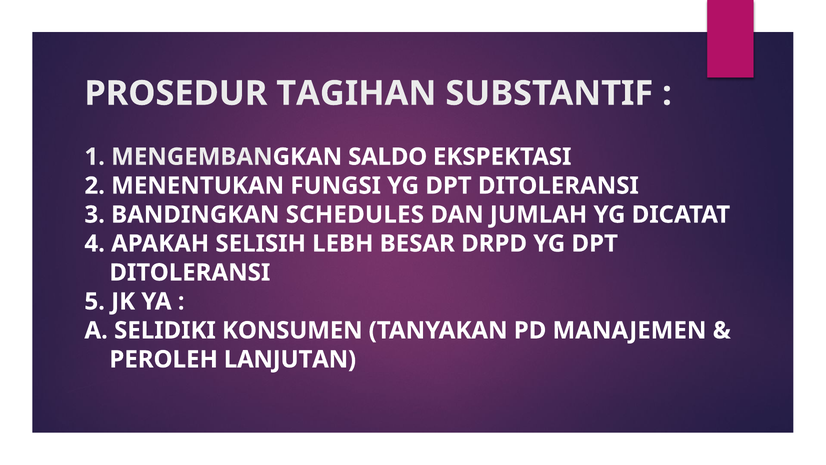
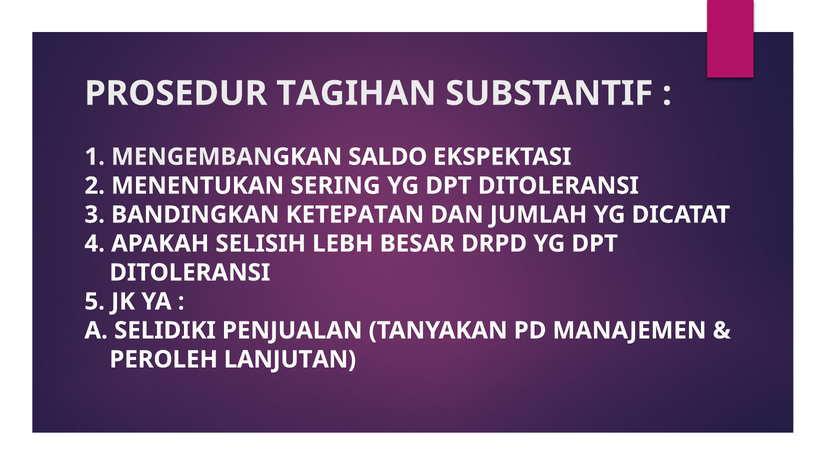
FUNGSI: FUNGSI -> SERING (335, 186)
SCHEDULES: SCHEDULES -> KETEPATAN (355, 215)
KONSUMEN: KONSUMEN -> PENJUALAN (292, 330)
